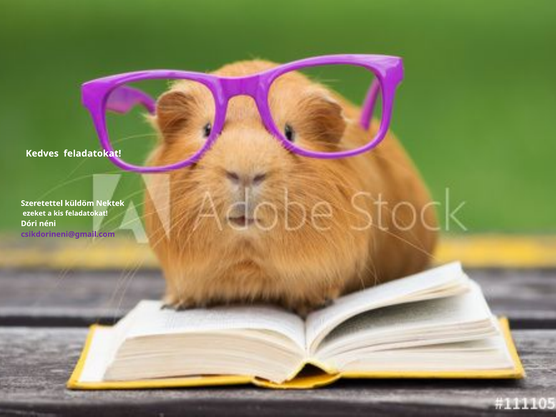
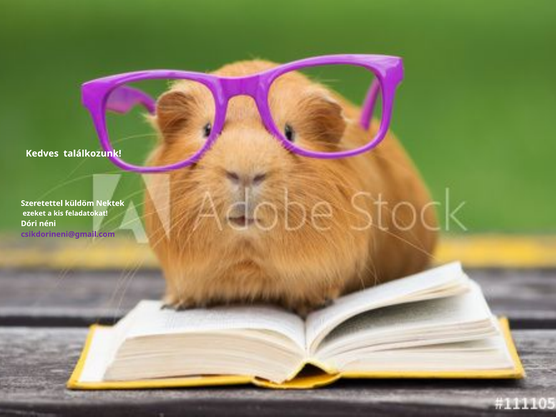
Kedves feladatokat: feladatokat -> találkozunk (92, 153)
